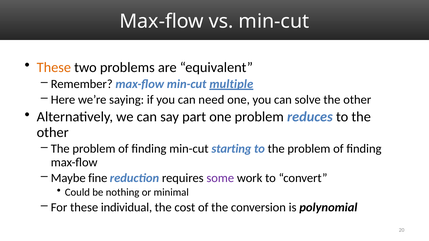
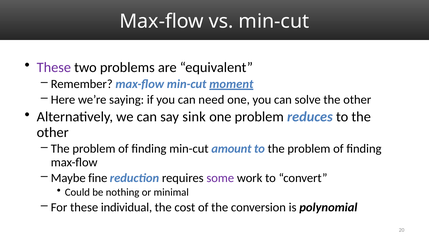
These colour: orange -> purple (54, 67)
multiple: multiple -> moment (231, 84)
part: part -> sink (194, 117)
starting: starting -> amount (231, 149)
